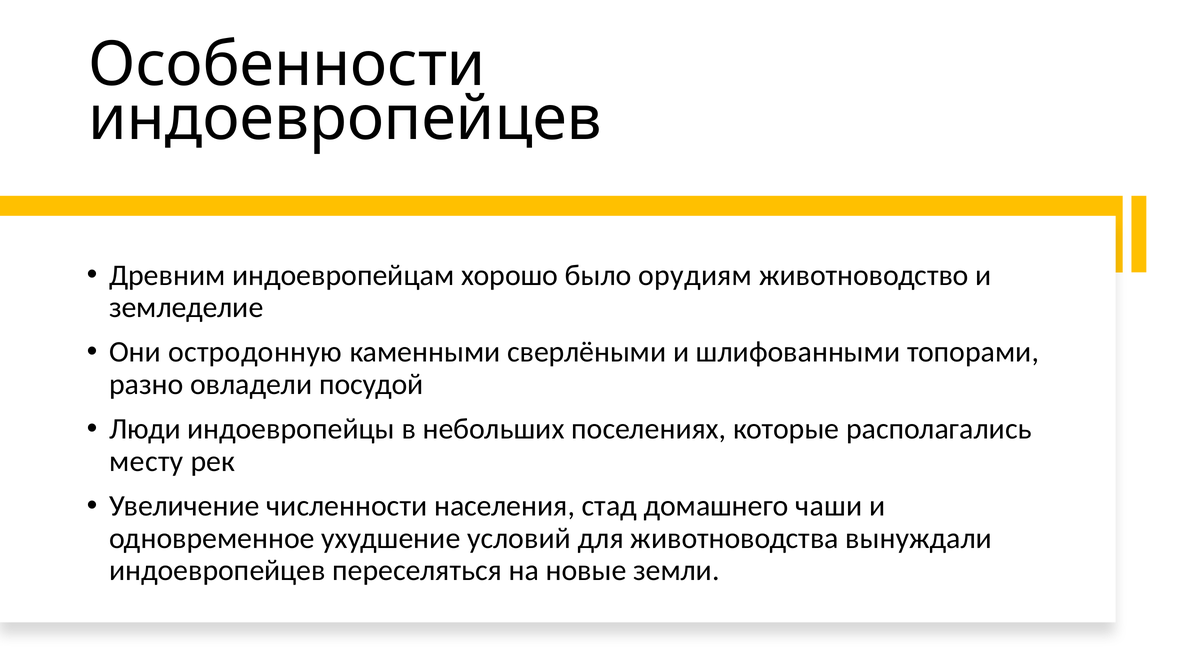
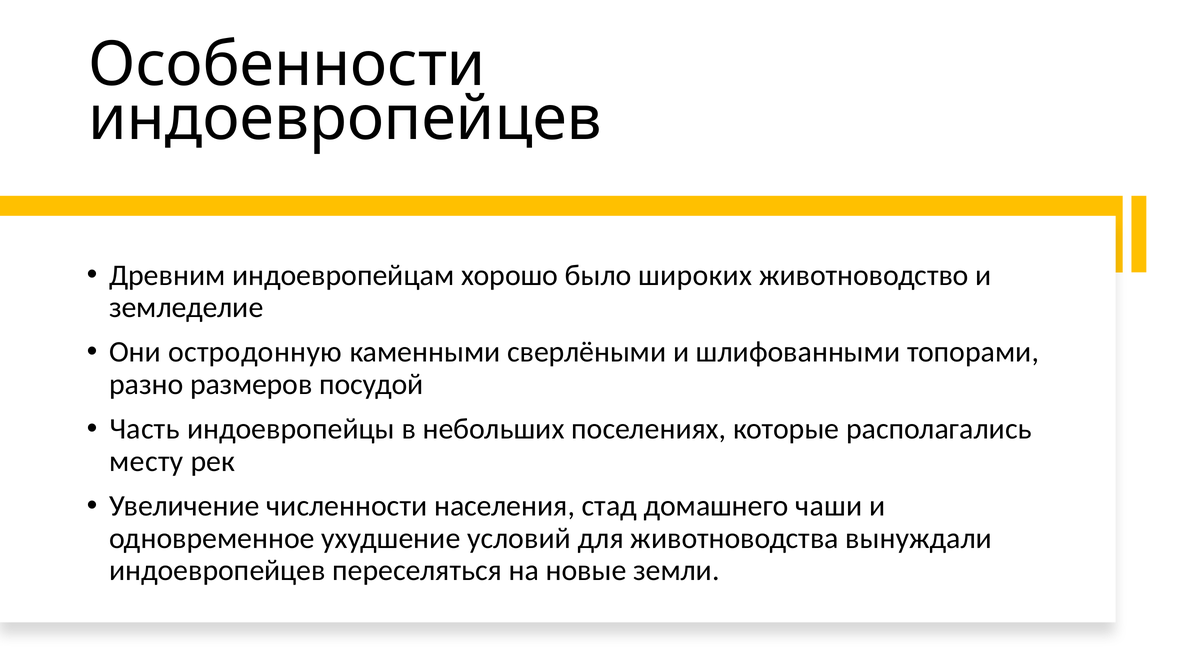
орудиям: орудиям -> широких (695, 275)
овладели: овладели -> размеров (251, 384)
Люди: Люди -> Часть (145, 429)
